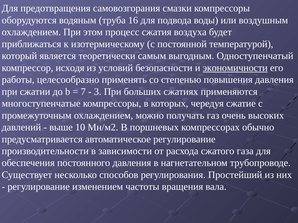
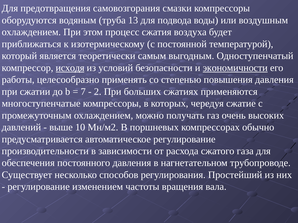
16: 16 -> 13 (133, 20)
исходя underline: none -> present (70, 68)
3: 3 -> 2 (98, 92)
